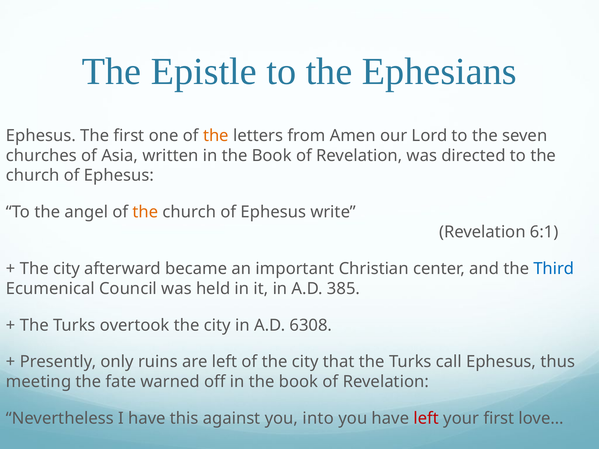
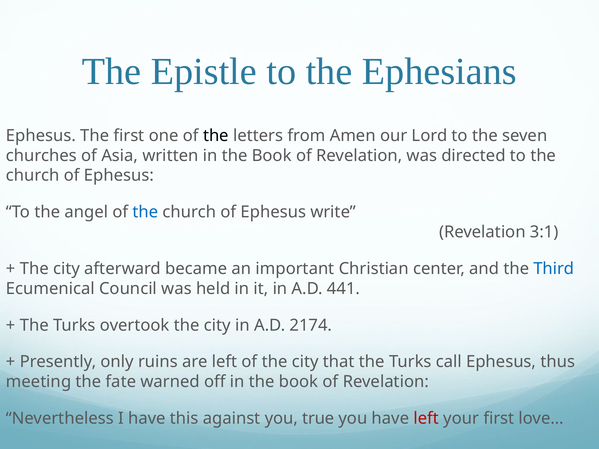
the colour: orange -> black (216, 136)
the colour: orange -> blue (145, 212)
6:1: 6:1 -> 3:1 (544, 232)
385: 385 -> 441 (343, 289)
6308: 6308 -> 2174 (311, 325)
into: into -> true (318, 419)
